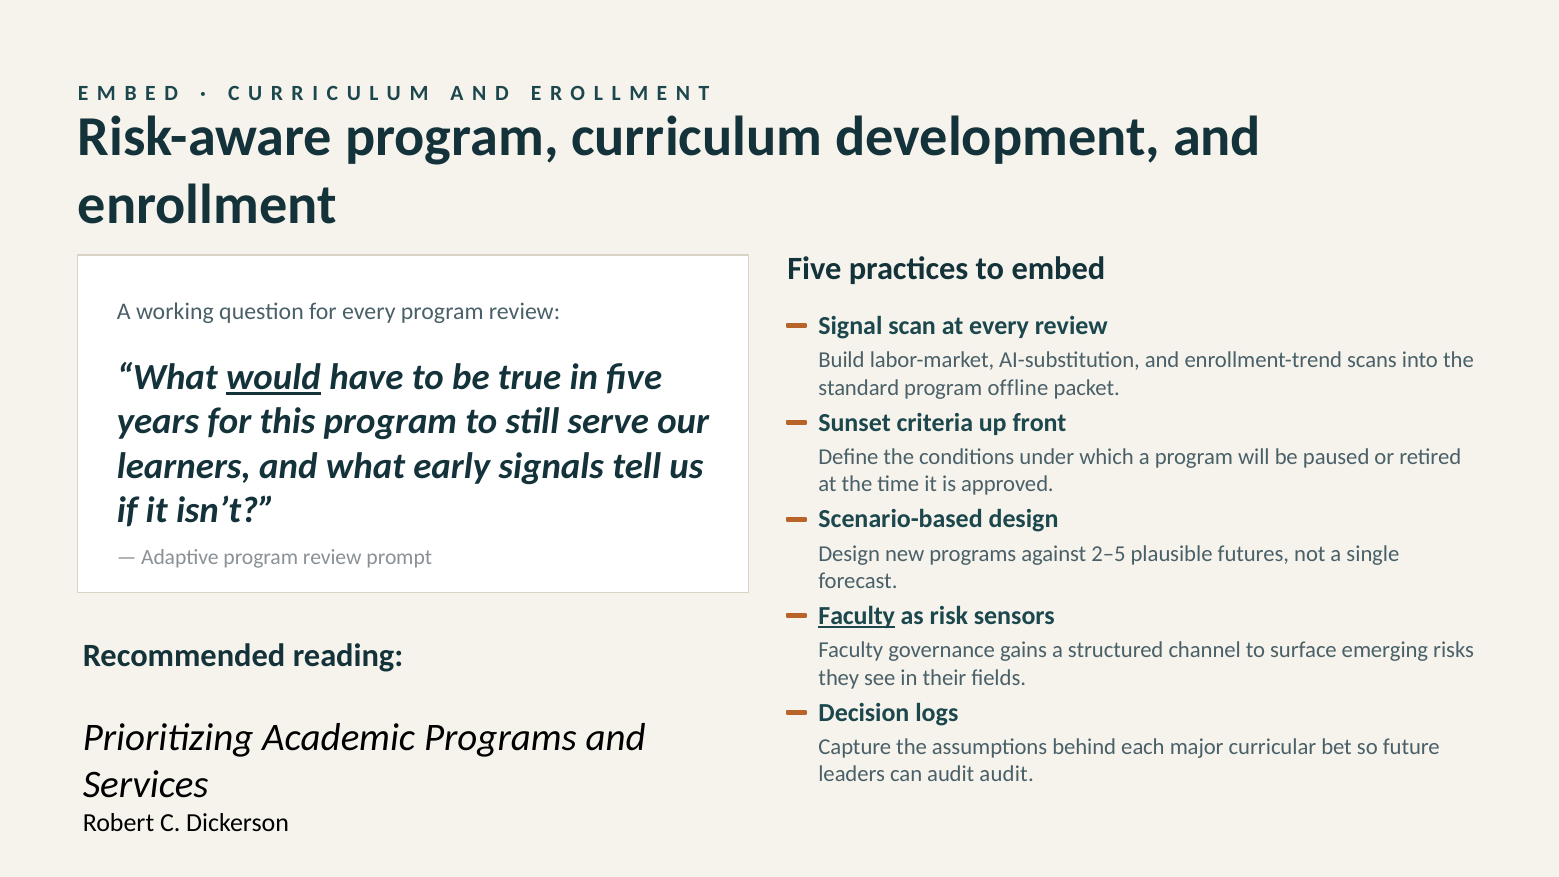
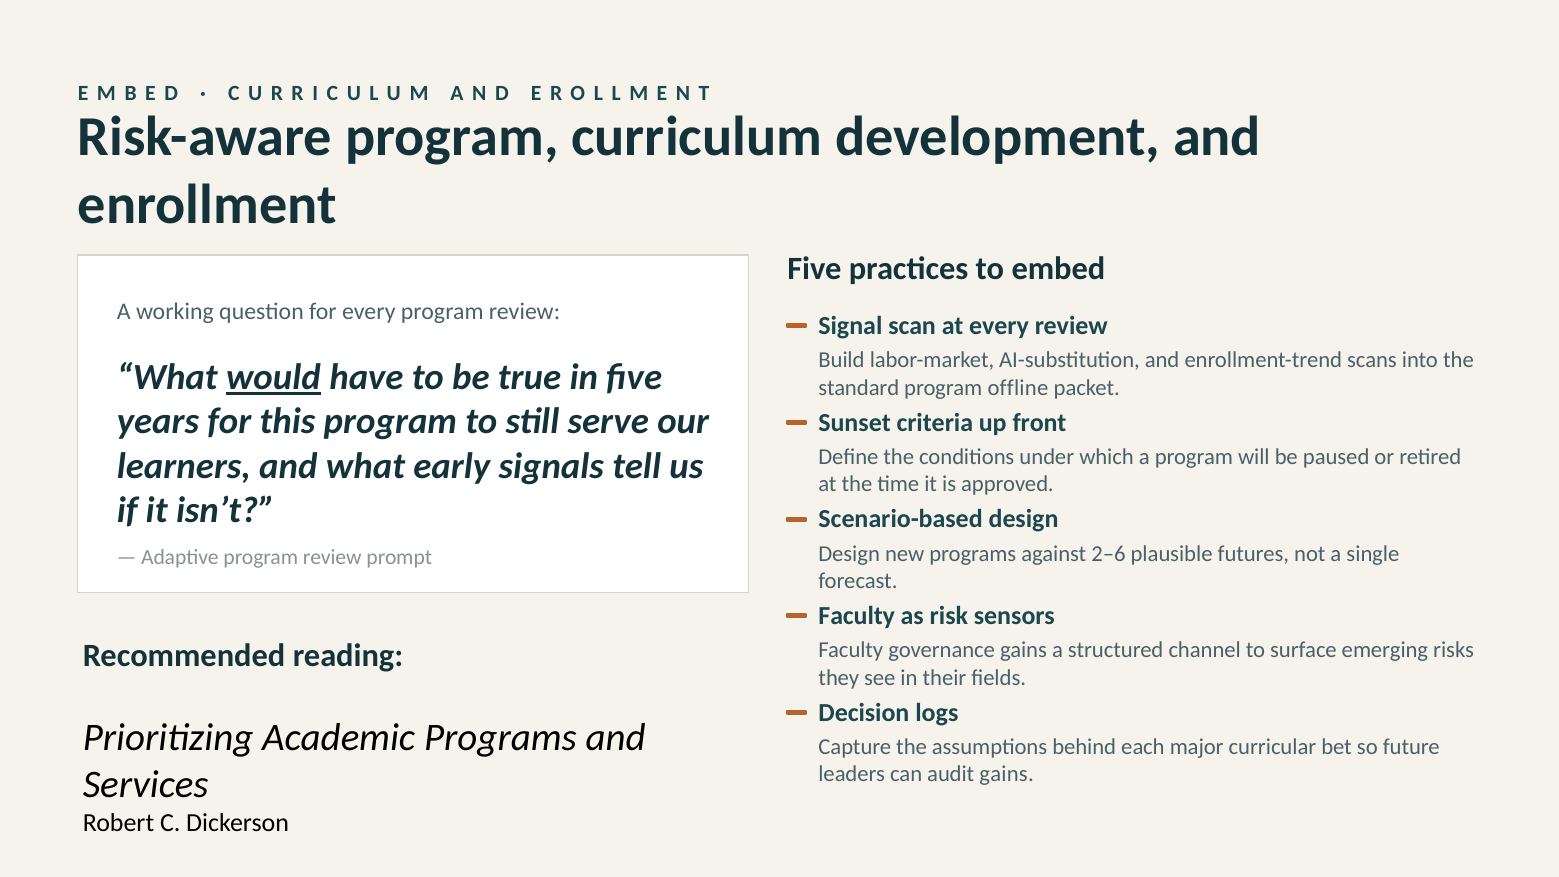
2–5: 2–5 -> 2–6 (1108, 554)
Faculty underline: present -> none (857, 616)
audit audit: audit -> gains (1007, 774)
